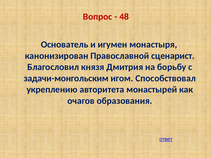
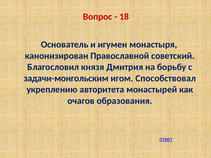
48: 48 -> 18 (124, 17)
сценарист: сценарист -> советский (173, 56)
